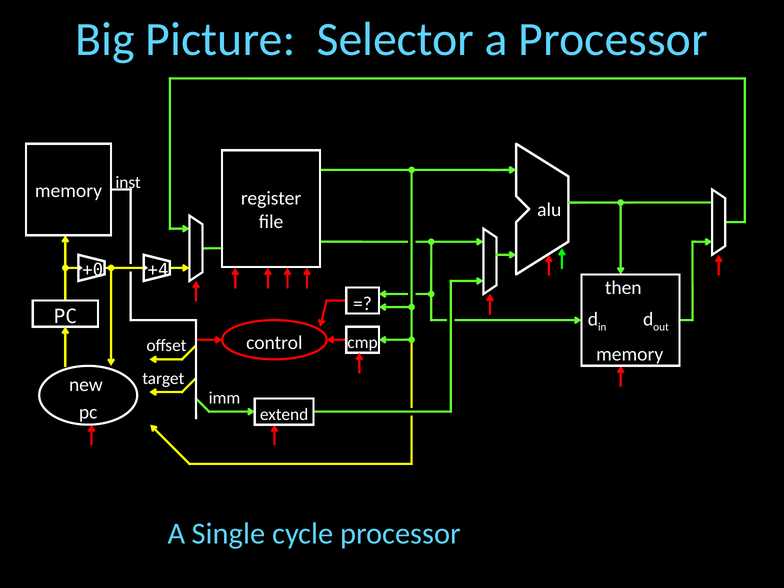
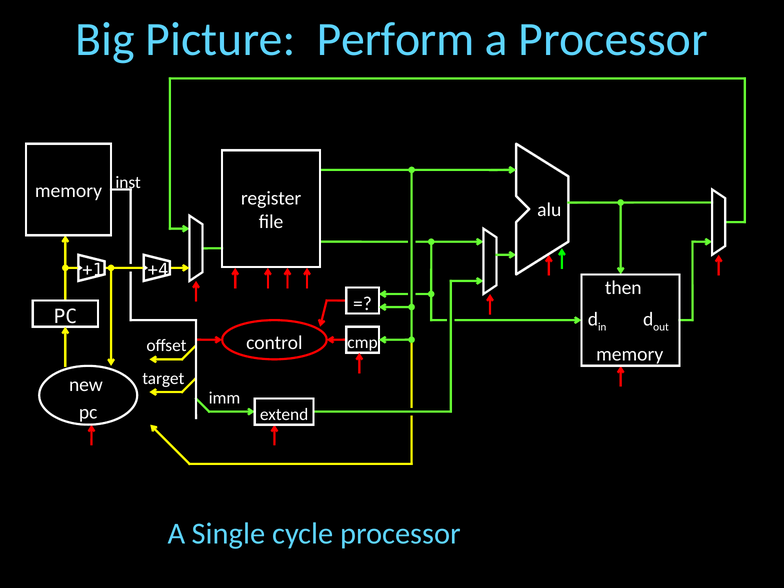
Selector: Selector -> Perform (396, 39)
+0: +0 -> +1 (93, 270)
